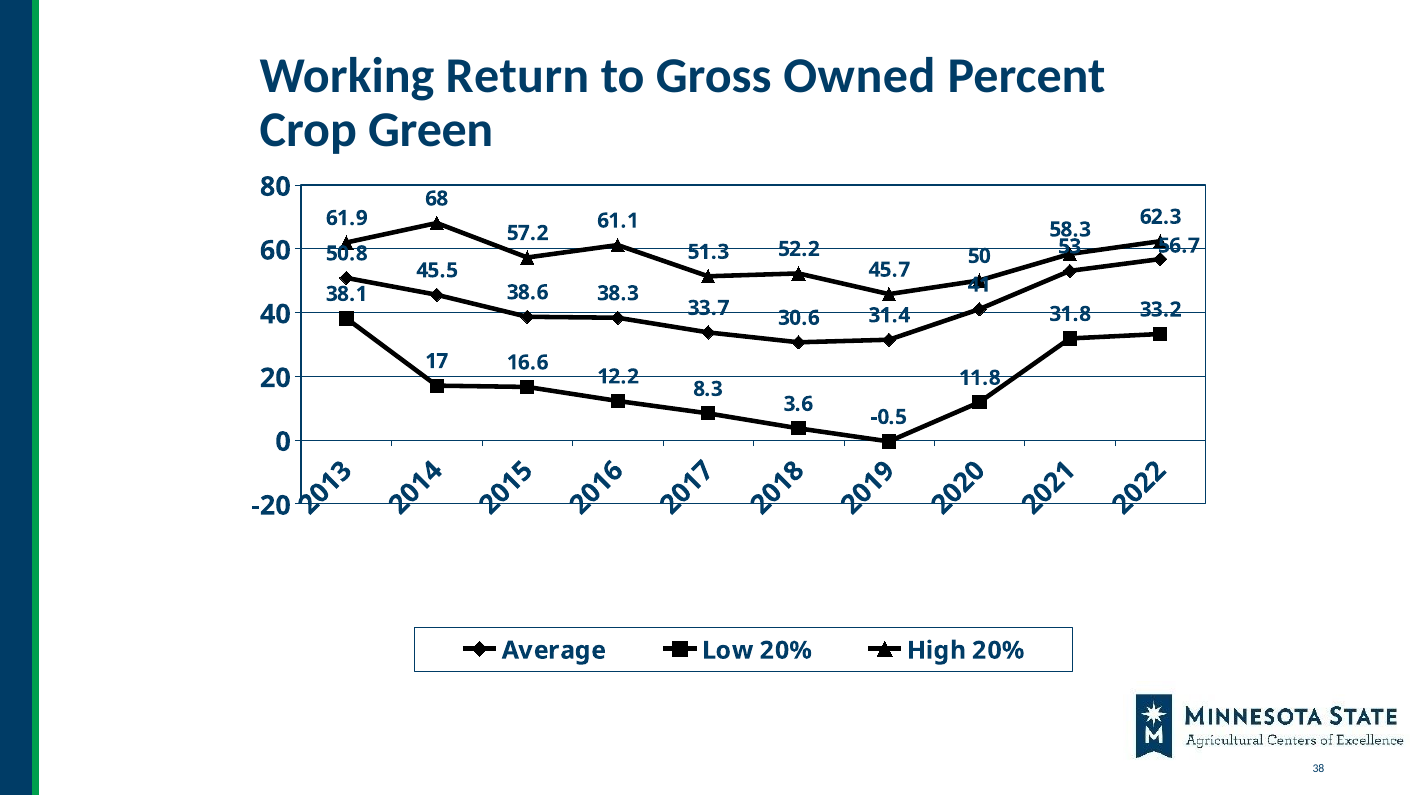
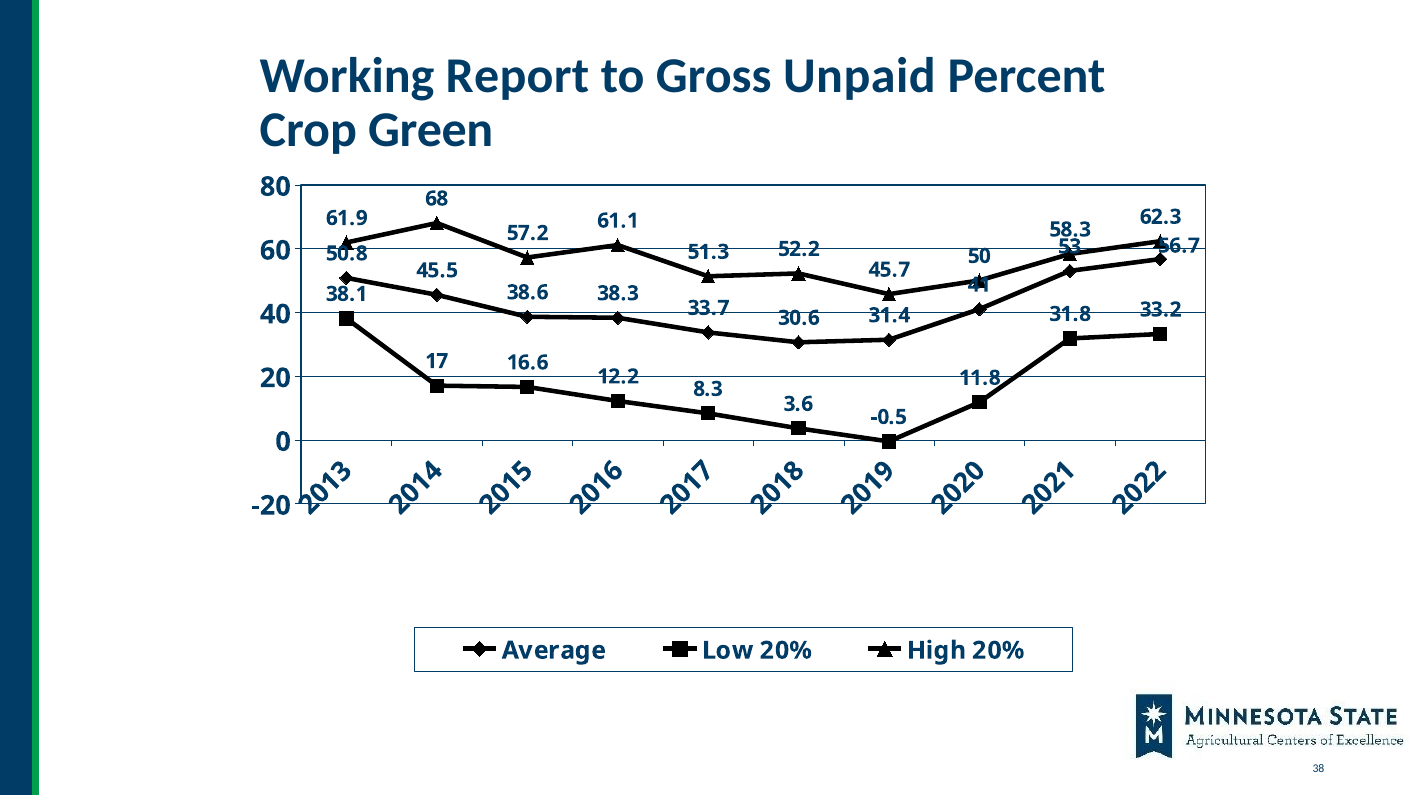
Return: Return -> Report (517, 76)
Owned: Owned -> Unpaid (859, 76)
